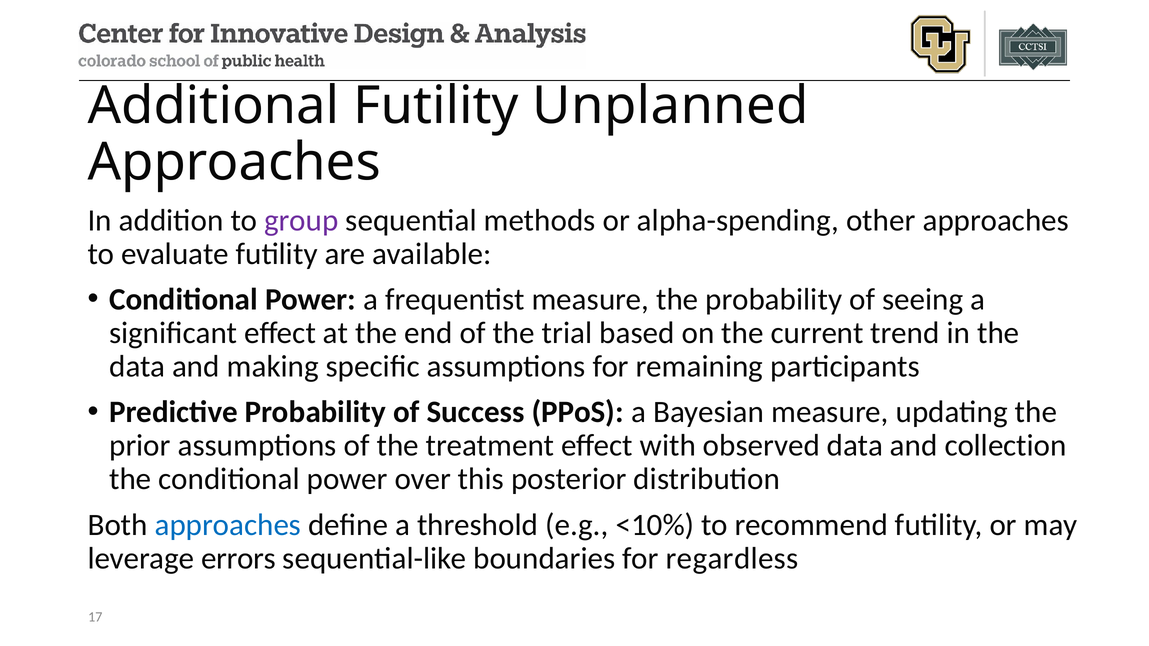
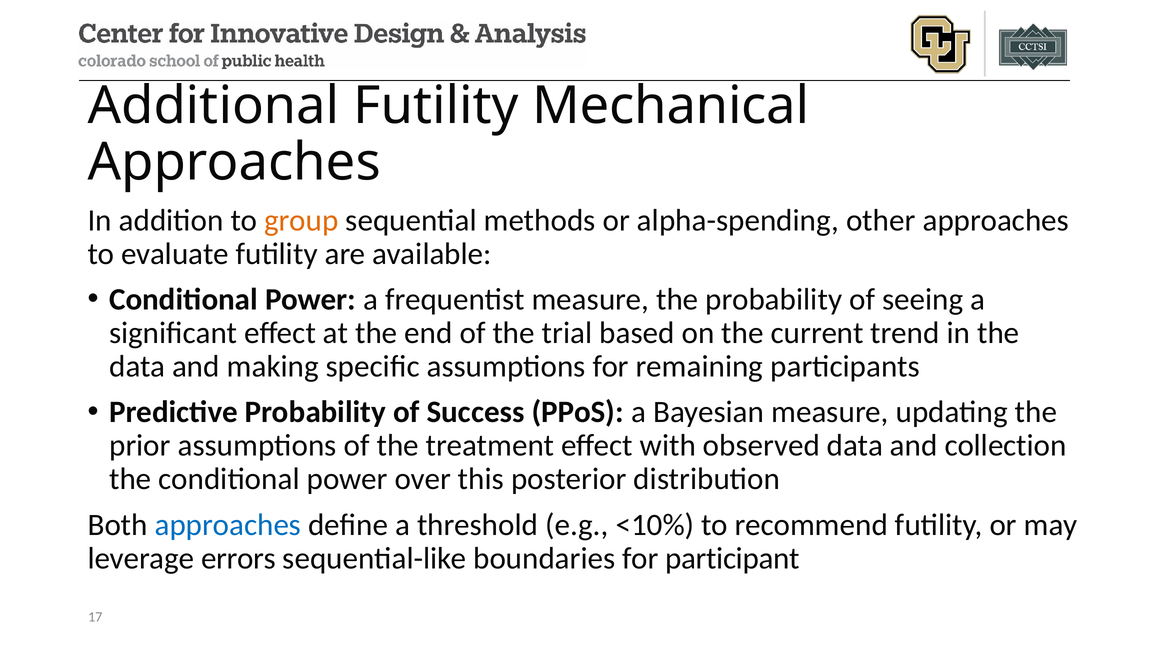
Unplanned: Unplanned -> Mechanical (671, 106)
group colour: purple -> orange (301, 220)
regardless: regardless -> participant (732, 559)
